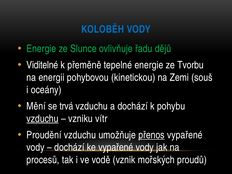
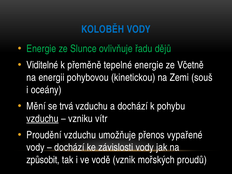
Tvorbu: Tvorbu -> Včetně (191, 65)
přenos underline: present -> none (151, 135)
ke vypařené: vypařené -> závislosti (116, 147)
procesů: procesů -> způsobit (43, 160)
